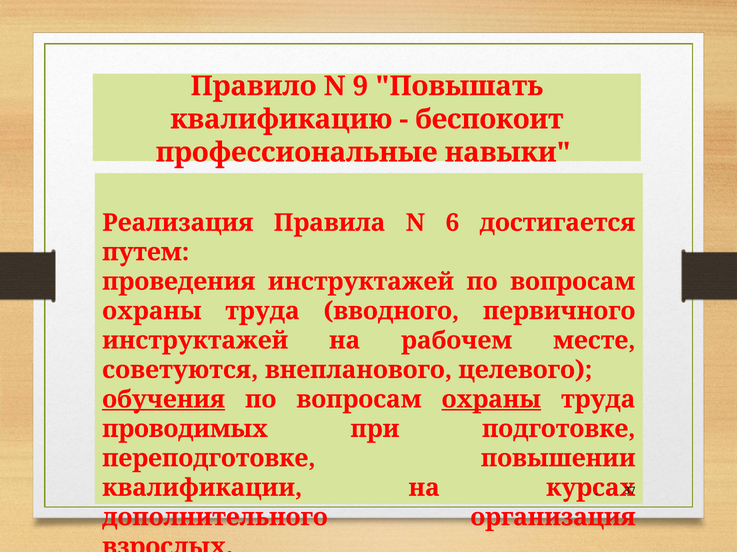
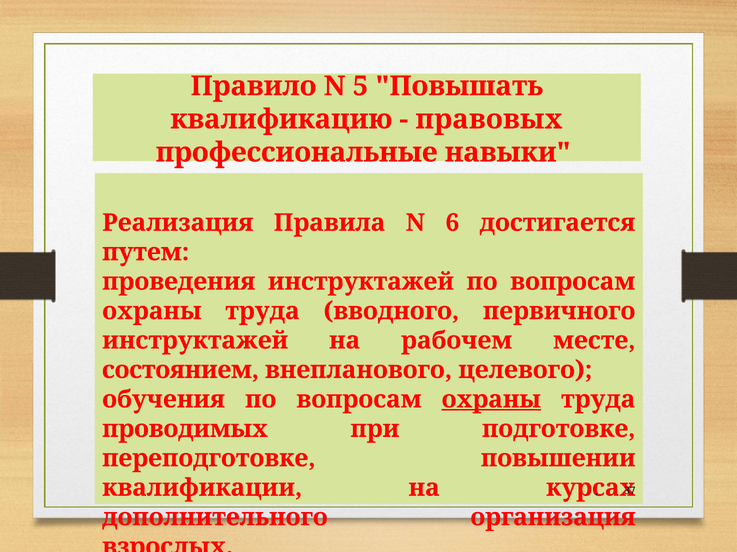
9: 9 -> 5 (360, 86)
беспокоит: беспокоит -> правовых (489, 119)
советуются: советуются -> состоянием (180, 370)
обучения underline: present -> none (164, 400)
